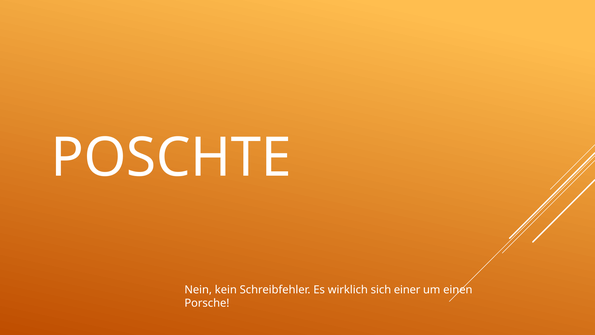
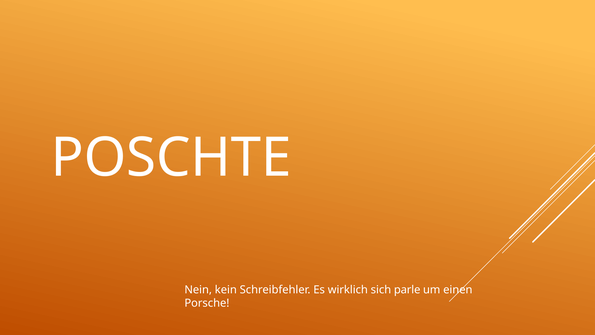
einer: einer -> parle (407, 289)
